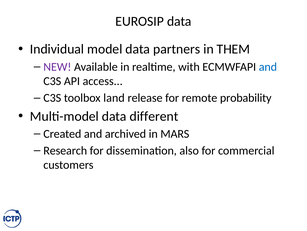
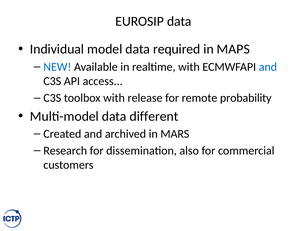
partners: partners -> required (177, 49)
THEM: THEM -> MAPS (233, 49)
NEW colour: purple -> blue (57, 67)
toolbox land: land -> with (114, 98)
